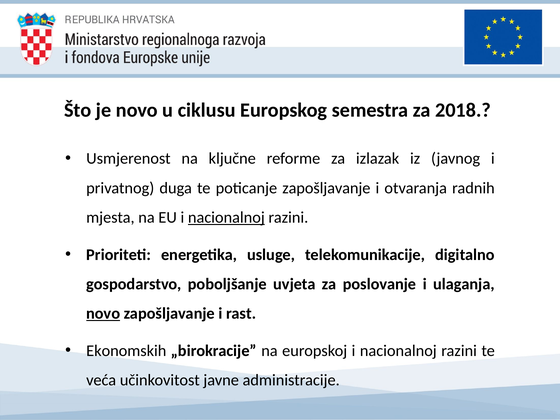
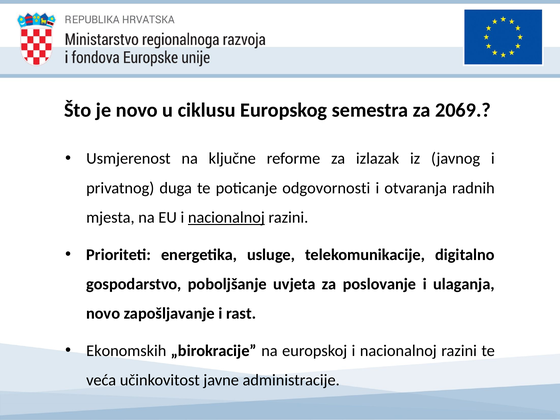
2018: 2018 -> 2069 (463, 110)
poticanje zapošljavanje: zapošljavanje -> odgovornosti (326, 188)
novo underline: present -> none (103, 313)
